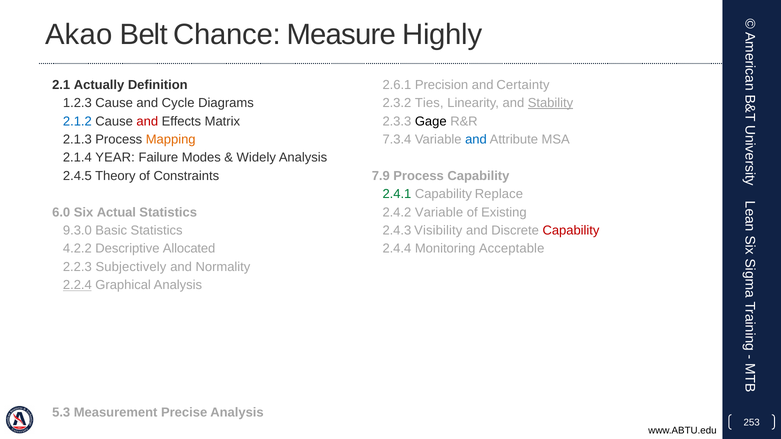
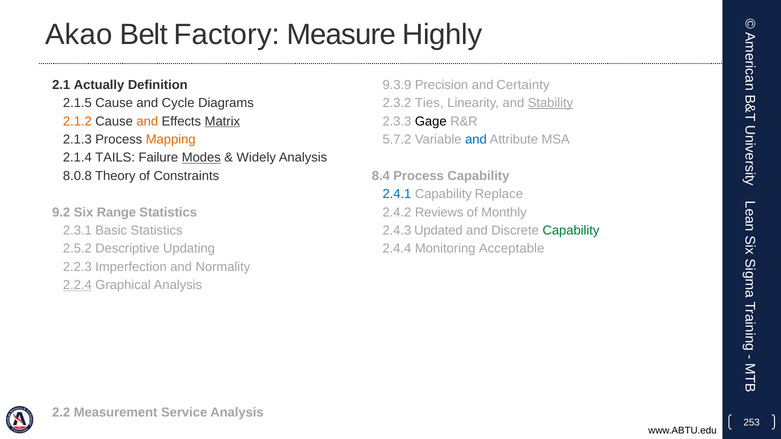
Chance: Chance -> Factory (227, 35)
2.6.1: 2.6.1 -> 9.3.9 (397, 85)
1.2.3: 1.2.3 -> 2.1.5 (77, 103)
2.1.2 colour: blue -> orange (77, 121)
and colour: red -> orange (147, 121)
Matrix underline: none -> present (222, 121)
7.3.4: 7.3.4 -> 5.7.2 (397, 140)
YEAR: YEAR -> TAILS (115, 158)
Modes underline: none -> present (201, 158)
2.4.5: 2.4.5 -> 8.0.8 (77, 176)
7.9: 7.9 -> 8.4 (381, 176)
2.4.1 colour: green -> blue (397, 194)
6.0: 6.0 -> 9.2 (61, 212)
Actual: Actual -> Range (116, 212)
2.4.2 Variable: Variable -> Reviews (439, 212)
Existing: Existing -> Monthly (504, 212)
9.3.0: 9.3.0 -> 2.3.1 (77, 231)
Visibility: Visibility -> Updated (438, 231)
Capability colour: red -> green (571, 231)
4.2.2: 4.2.2 -> 2.5.2 (77, 249)
Allocated: Allocated -> Updating (189, 249)
Subjectively: Subjectively -> Imperfection (131, 267)
5.3: 5.3 -> 2.2 (61, 413)
Precise: Precise -> Service (184, 413)
